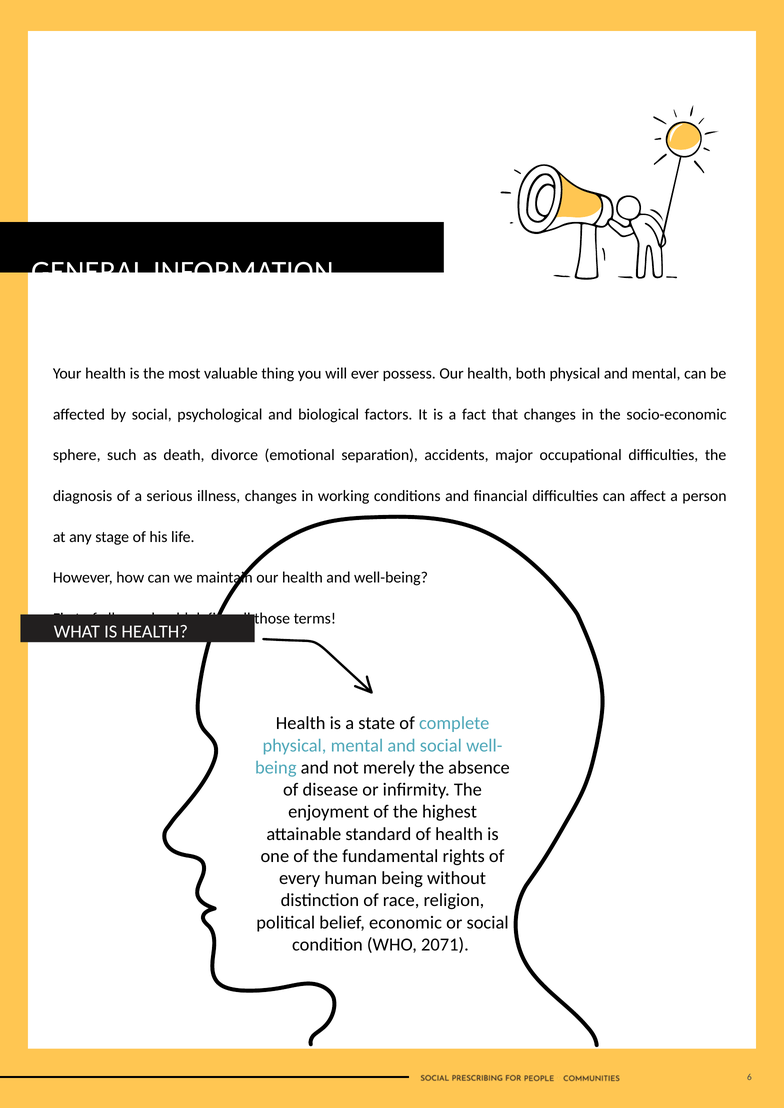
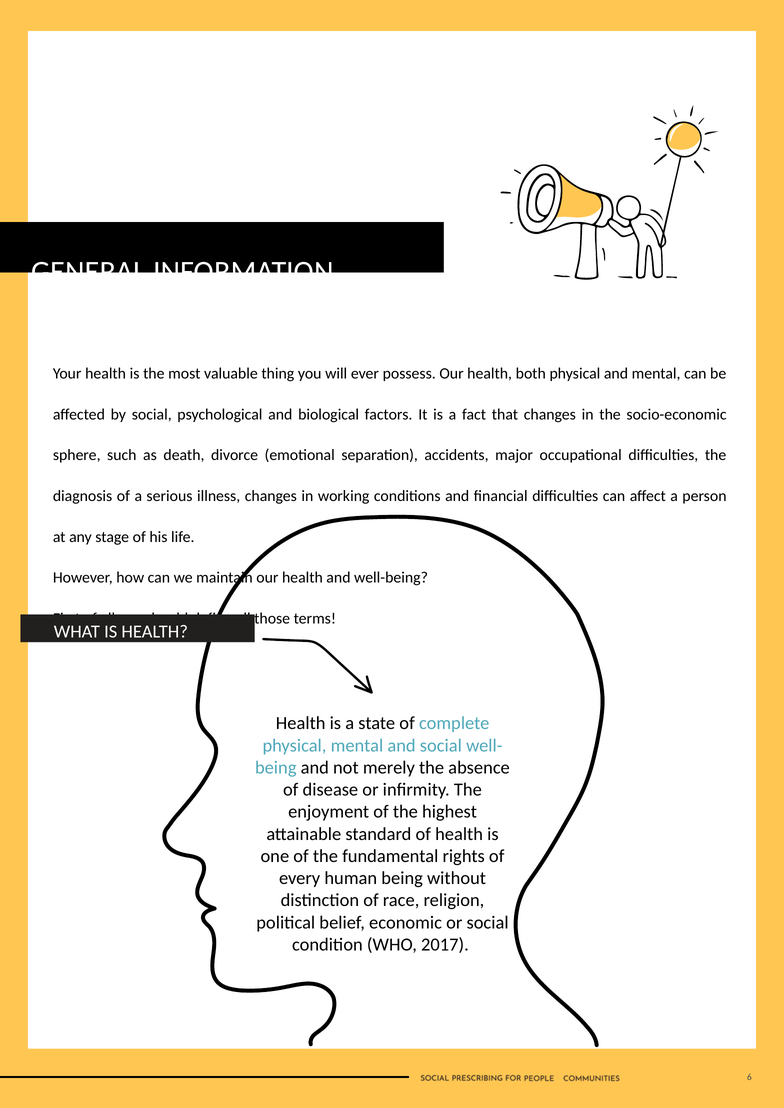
2071: 2071 -> 2017 (445, 945)
